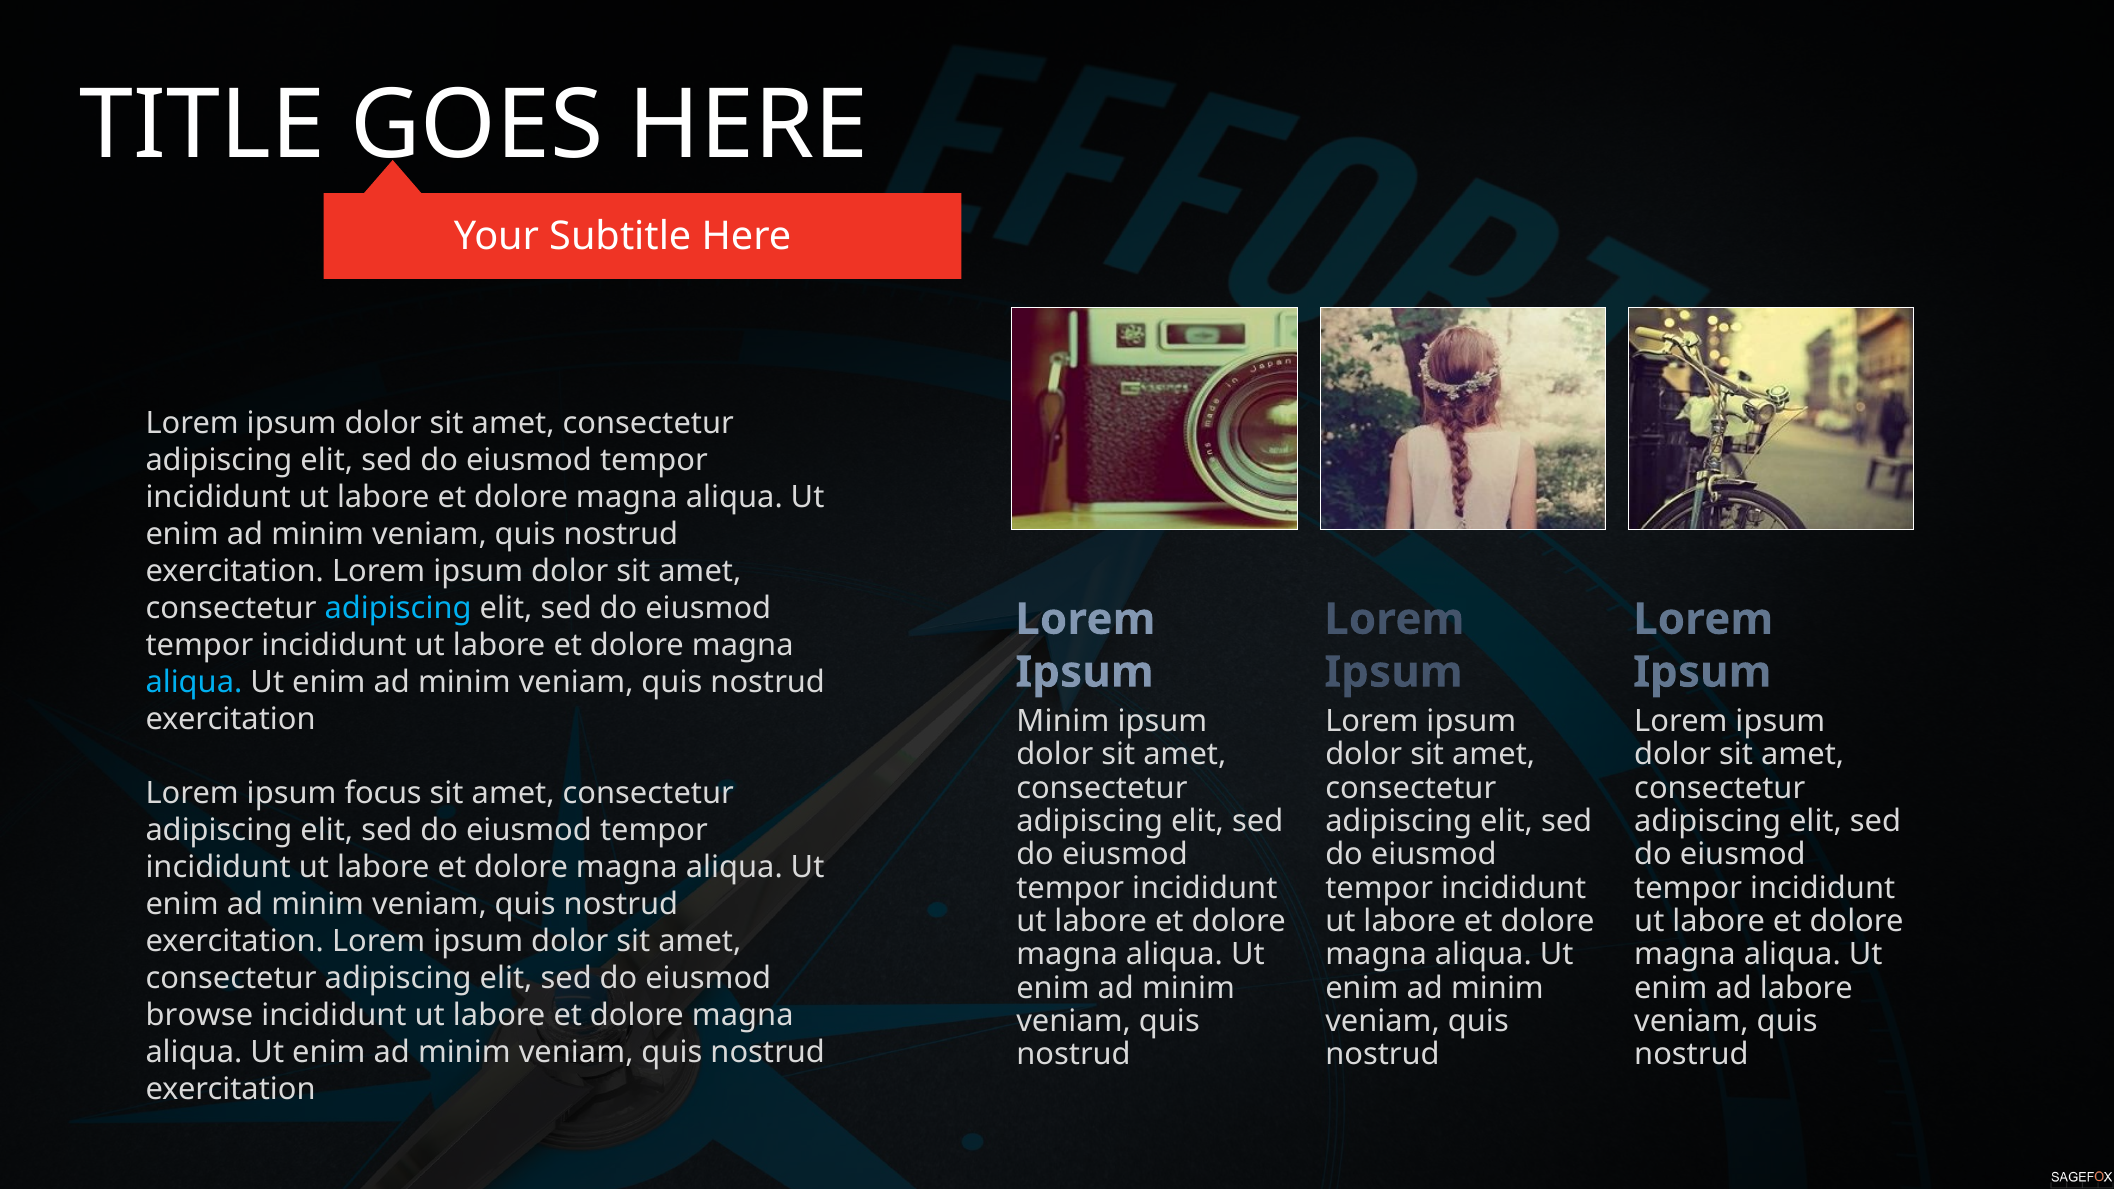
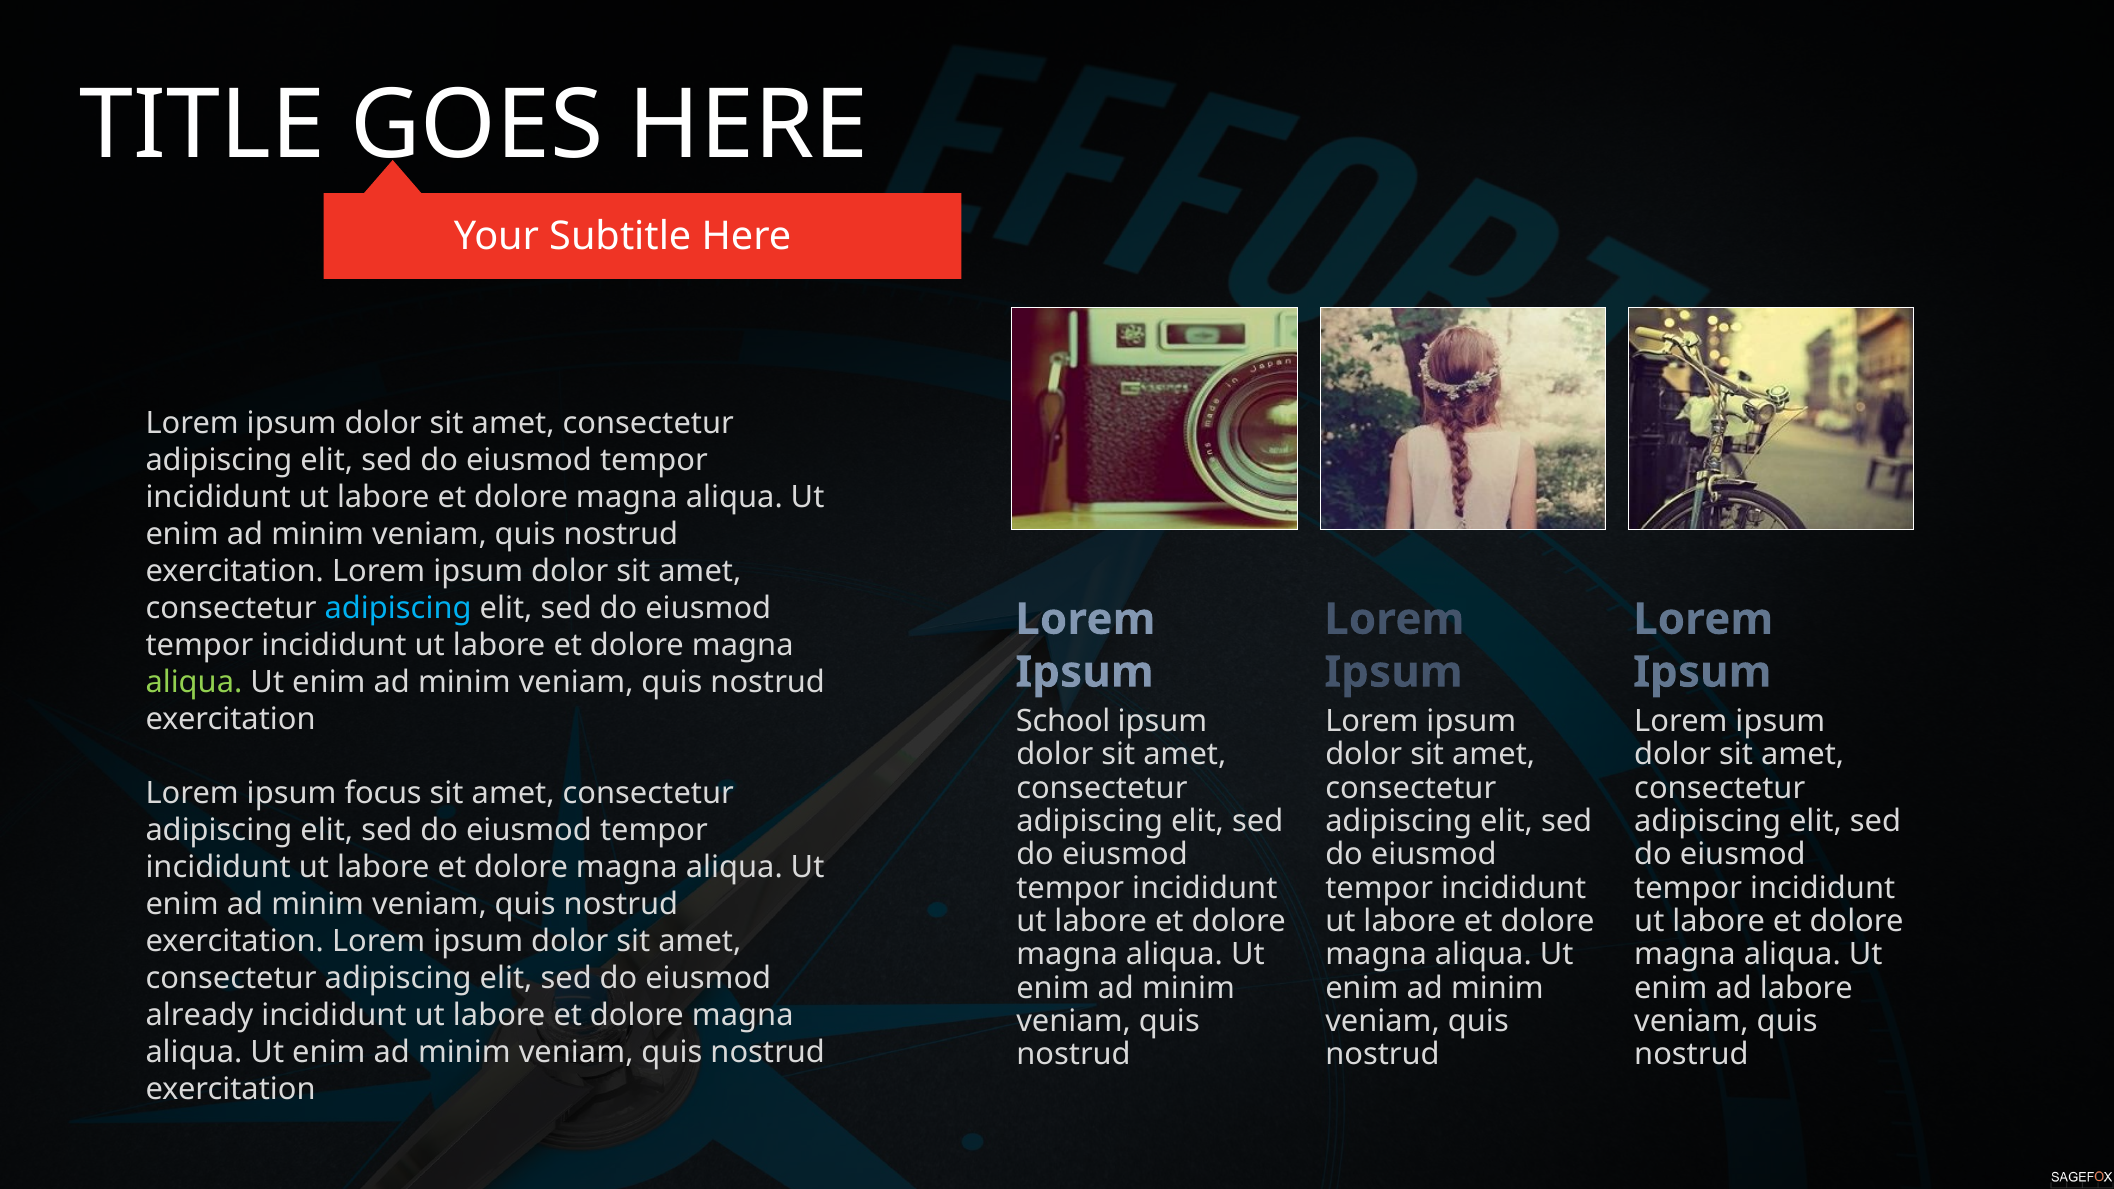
aliqua colour: light blue -> light green (194, 683)
Minim: Minim -> School (1063, 721)
browse: browse -> already (199, 1016)
